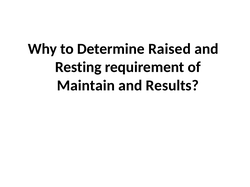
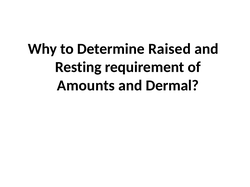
Maintain: Maintain -> Amounts (86, 86)
Results: Results -> Dermal (172, 86)
